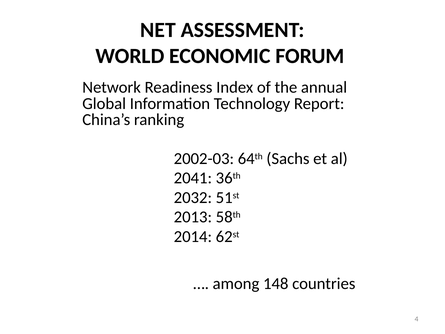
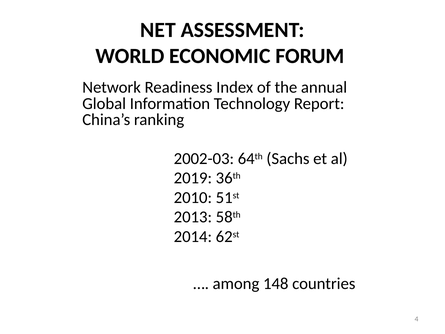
2041: 2041 -> 2019 (193, 178)
2032: 2032 -> 2010 (193, 197)
